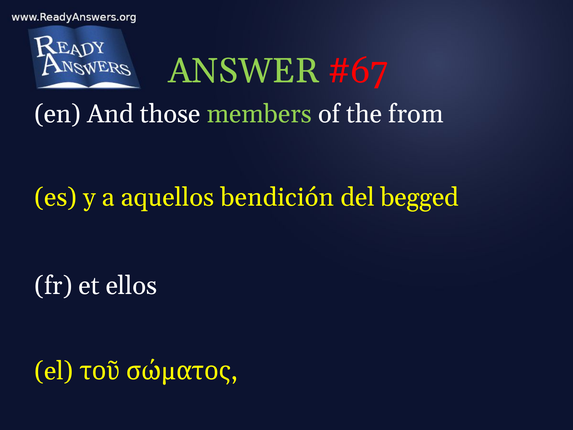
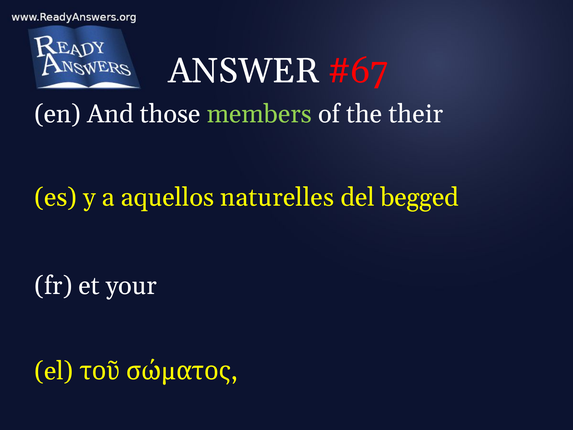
ANSWER colour: light green -> white (244, 71)
from: from -> their (416, 114)
bendición: bendición -> naturelles (277, 197)
ellos: ellos -> your (131, 285)
